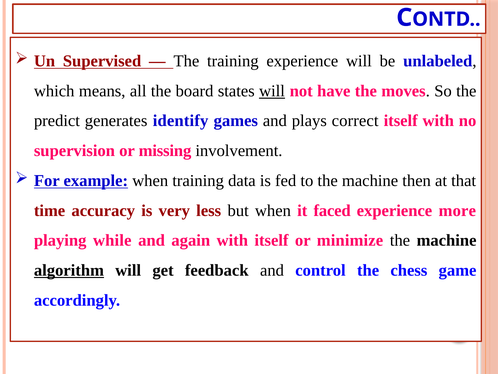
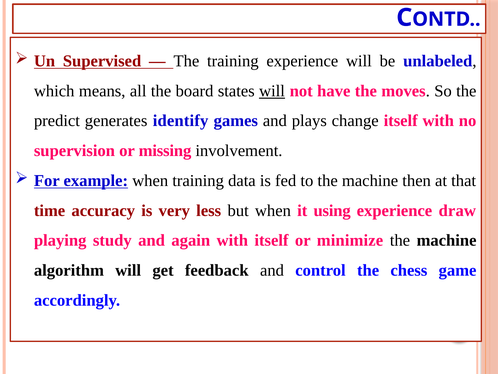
correct: correct -> change (355, 121)
faced: faced -> using (332, 210)
more: more -> draw (457, 210)
while: while -> study (112, 240)
algorithm underline: present -> none (69, 270)
